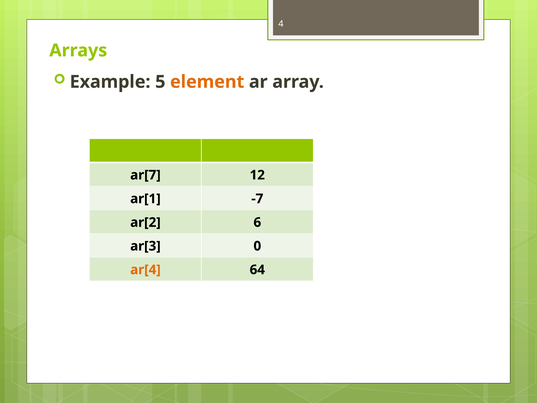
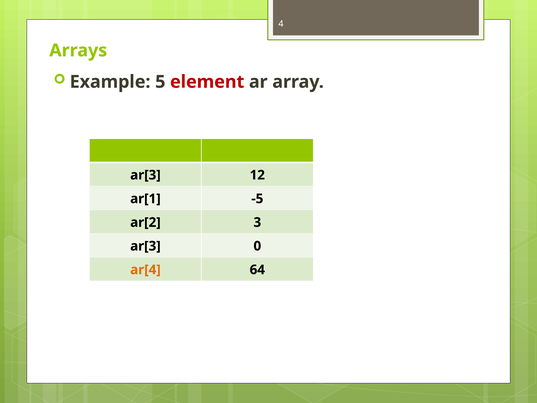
element colour: orange -> red (207, 82)
ar[7: ar[7 -> ar[3 (145, 175)
-7: -7 -> -5 (257, 199)
6: 6 -> 3 (257, 222)
